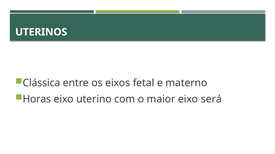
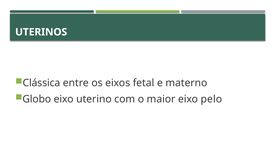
Horas: Horas -> Globo (37, 99)
será: será -> pelo (211, 99)
